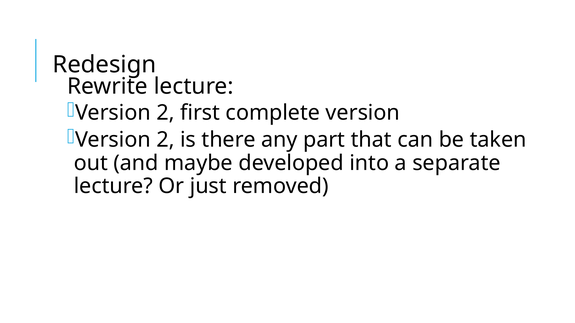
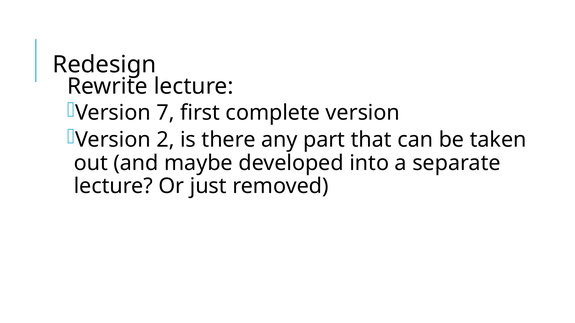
2: 2 -> 7 (165, 113)
